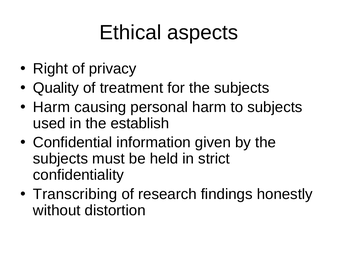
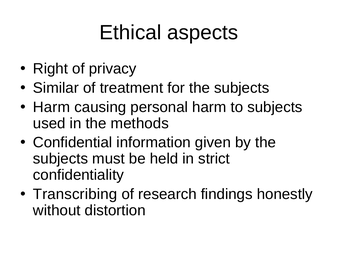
Quality: Quality -> Similar (56, 88)
establish: establish -> methods (140, 124)
